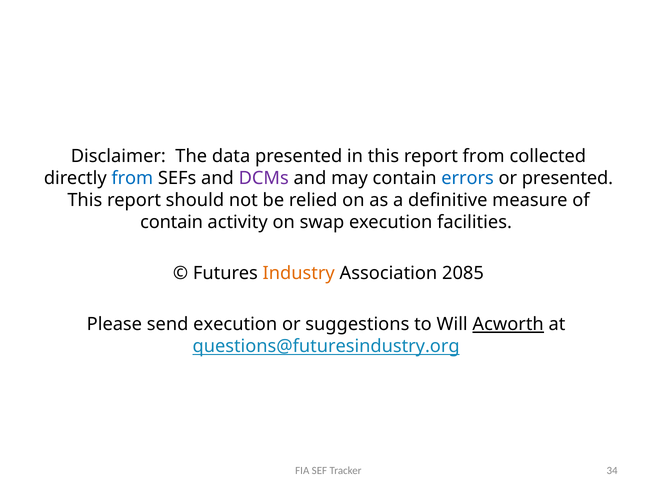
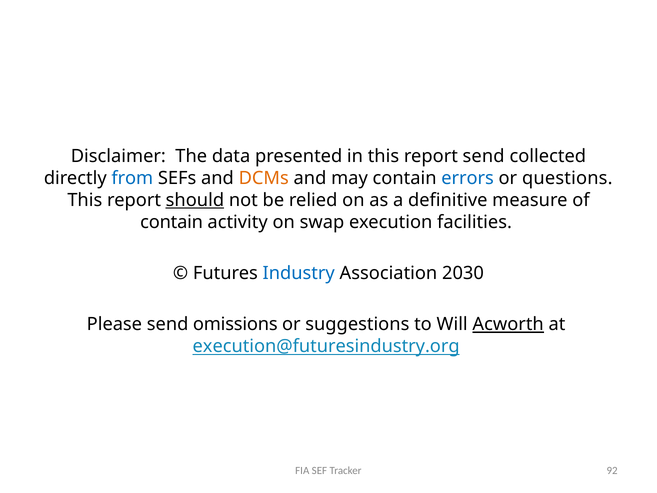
report from: from -> send (484, 156)
DCMs colour: purple -> orange (264, 178)
or presented: presented -> questions (567, 178)
should underline: none -> present (195, 200)
Industry colour: orange -> blue (299, 273)
2085: 2085 -> 2030 (463, 273)
send execution: execution -> omissions (235, 324)
questions@futuresindustry.org: questions@futuresindustry.org -> execution@futuresindustry.org (326, 346)
34: 34 -> 92 (612, 470)
